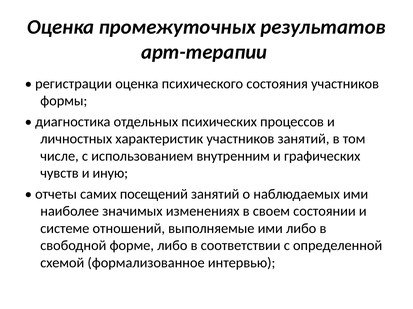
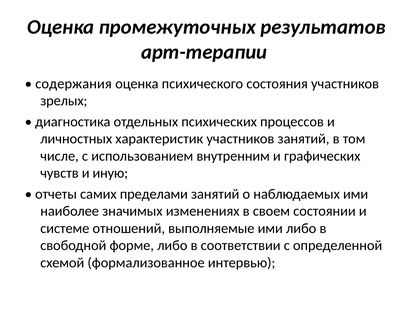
регистрации: регистрации -> содержания (74, 84)
формы: формы -> зрелых (64, 101)
посещений: посещений -> пределами (154, 195)
